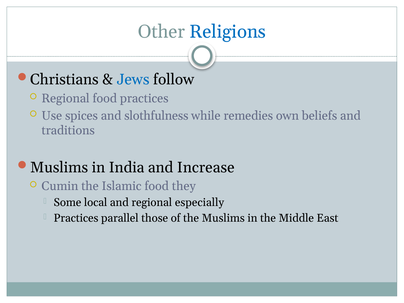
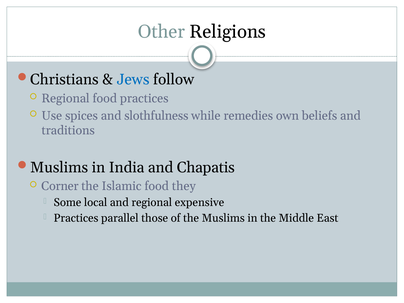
Religions colour: blue -> black (228, 32)
Increase: Increase -> Chapatis (206, 167)
Cumin: Cumin -> Corner (60, 186)
especially: especially -> expensive (200, 203)
